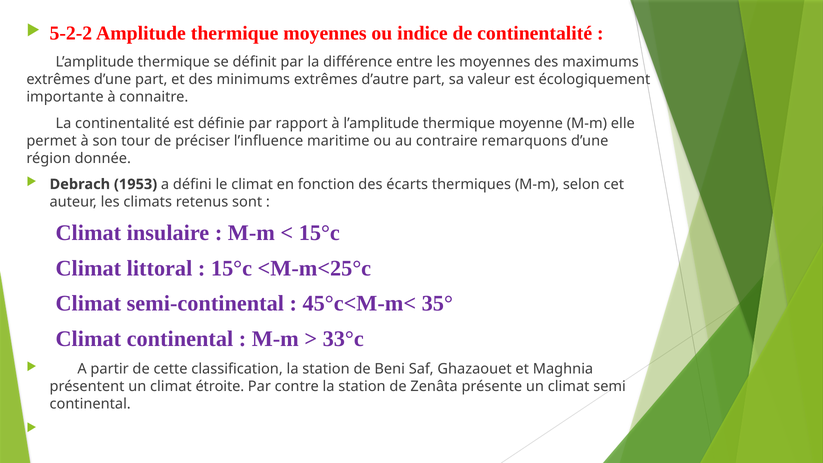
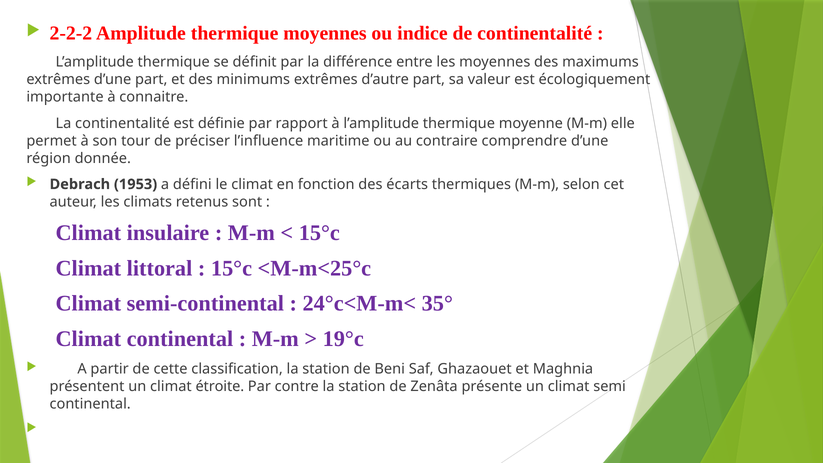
5-2-2: 5-2-2 -> 2-2-2 (71, 33)
remarquons: remarquons -> comprendre (524, 141)
45°c<M-m<: 45°c<M-m< -> 24°c<M-m< (359, 304)
33°c: 33°c -> 19°c (343, 339)
